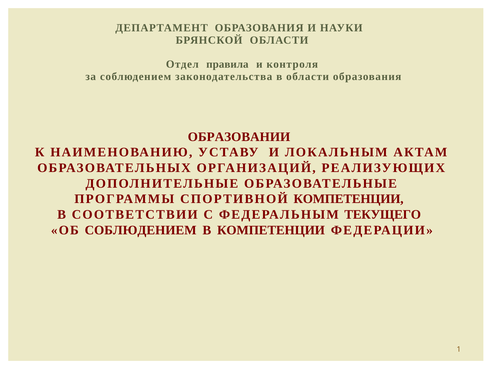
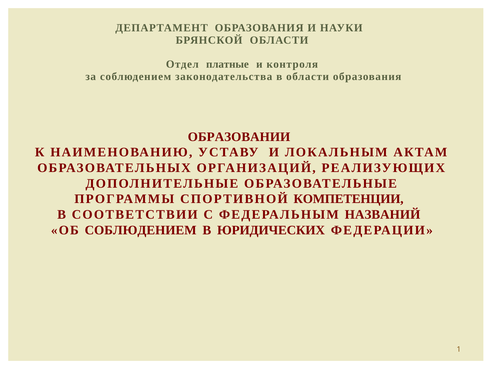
правила: правила -> платные (227, 64)
ТЕКУЩЕГО: ТЕКУЩЕГО -> НАЗВАНИЙ (383, 215)
В КОМПЕТЕНЦИИ: КОМПЕТЕНЦИИ -> ЮРИДИЧЕСКИХ (271, 230)
